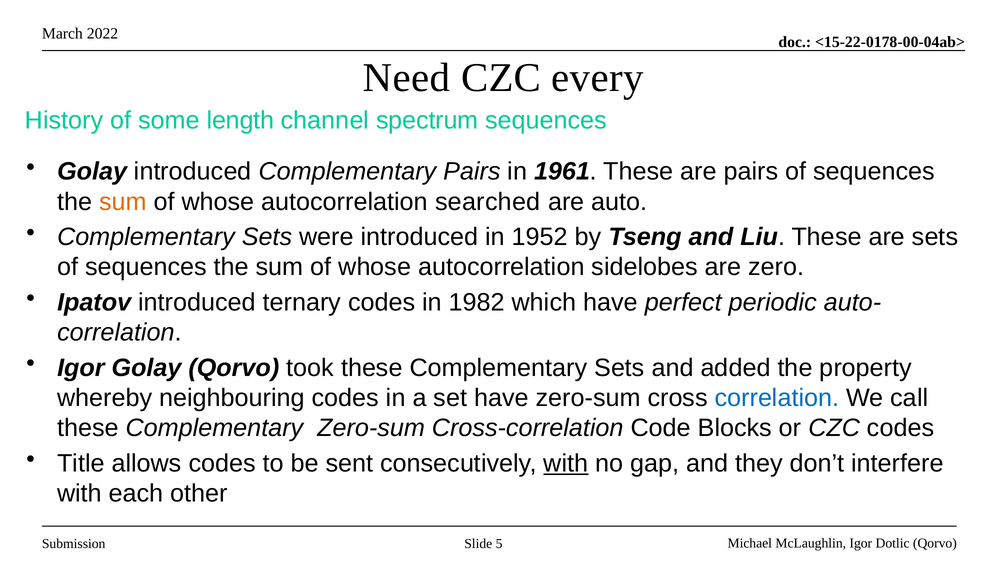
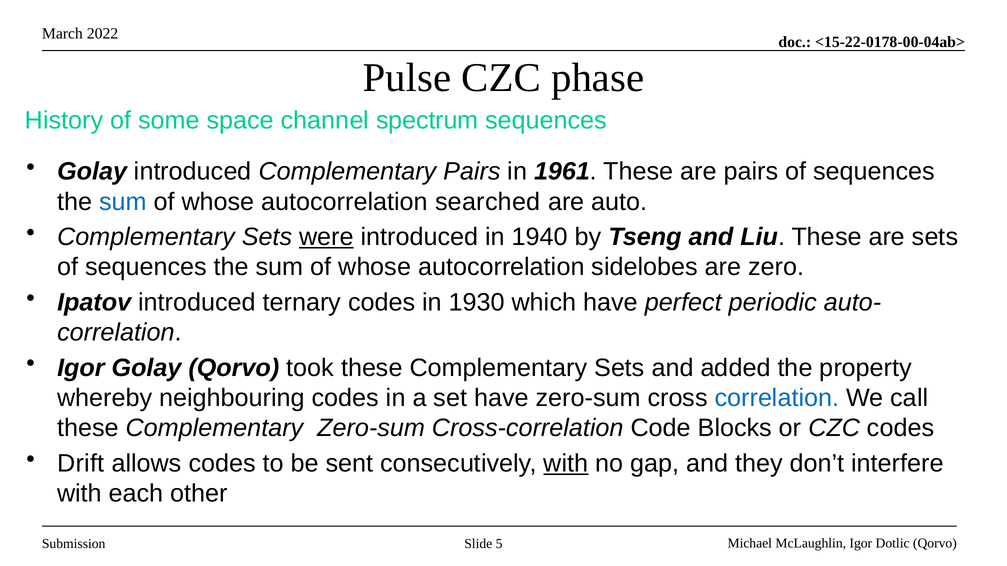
Need: Need -> Pulse (407, 78)
every: every -> phase (598, 78)
length: length -> space (240, 121)
sum colour: orange -> blue (123, 202)
were underline: none -> present (326, 237)
1952: 1952 -> 1940 (540, 237)
1982: 1982 -> 1930 (477, 303)
Title: Title -> Drift (81, 464)
